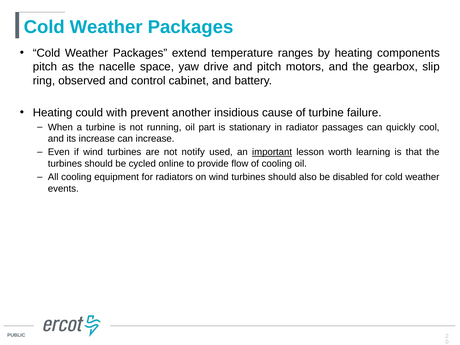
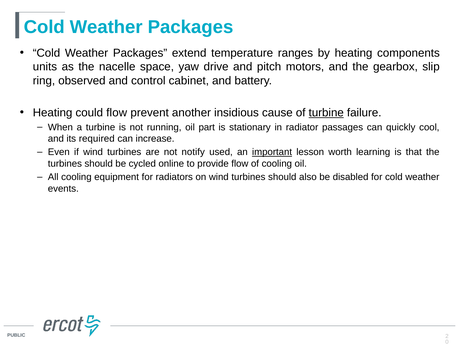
pitch: pitch -> units (45, 67)
could with: with -> flow (117, 113)
turbine underline: none -> present (326, 113)
its increase: increase -> required (97, 139)
